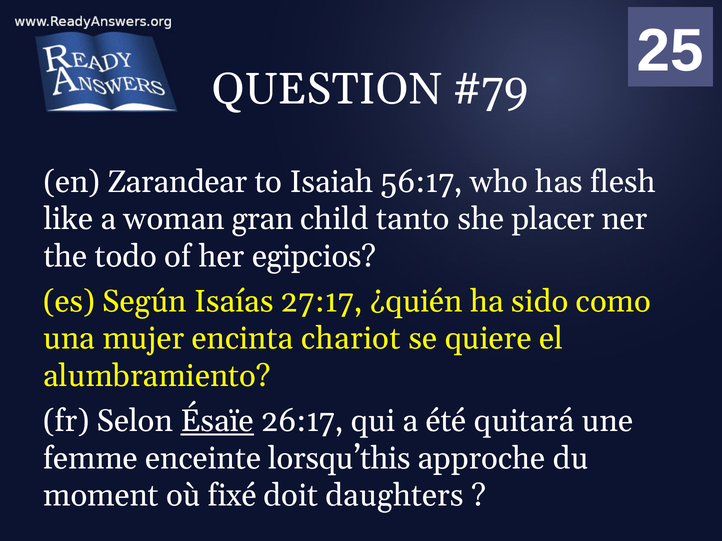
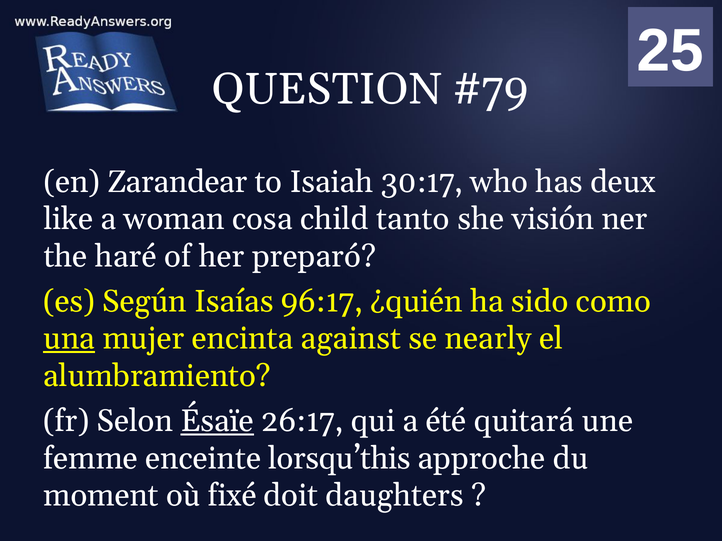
56:17: 56:17 -> 30:17 (422, 182)
flesh: flesh -> deux (623, 182)
gran: gran -> cosa (262, 219)
placer: placer -> visión (553, 219)
todo: todo -> haré (126, 257)
egipcios: egipcios -> preparó (314, 257)
27:17: 27:17 -> 96:17 (322, 302)
una underline: none -> present (69, 339)
chariot: chariot -> against (351, 339)
quiere: quiere -> nearly (488, 339)
